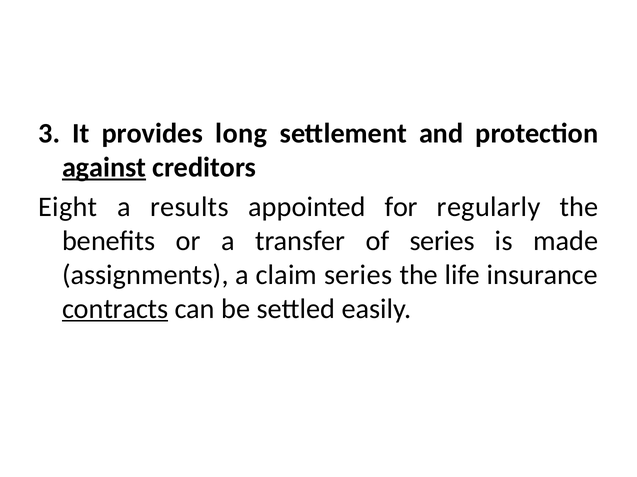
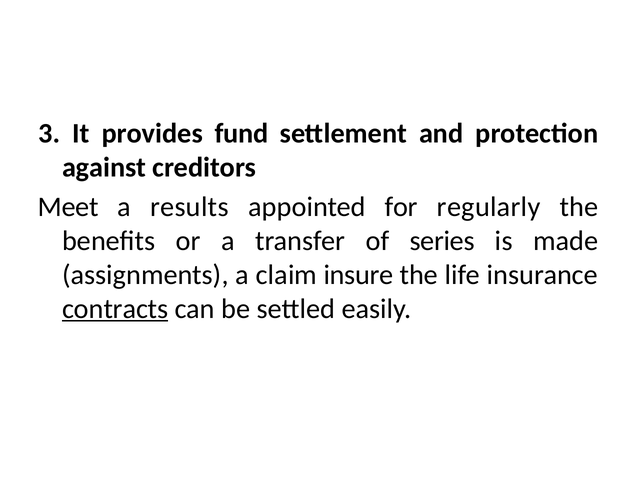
long: long -> fund (241, 134)
against underline: present -> none (104, 168)
Eight: Eight -> Meet (68, 207)
claim series: series -> insure (358, 275)
